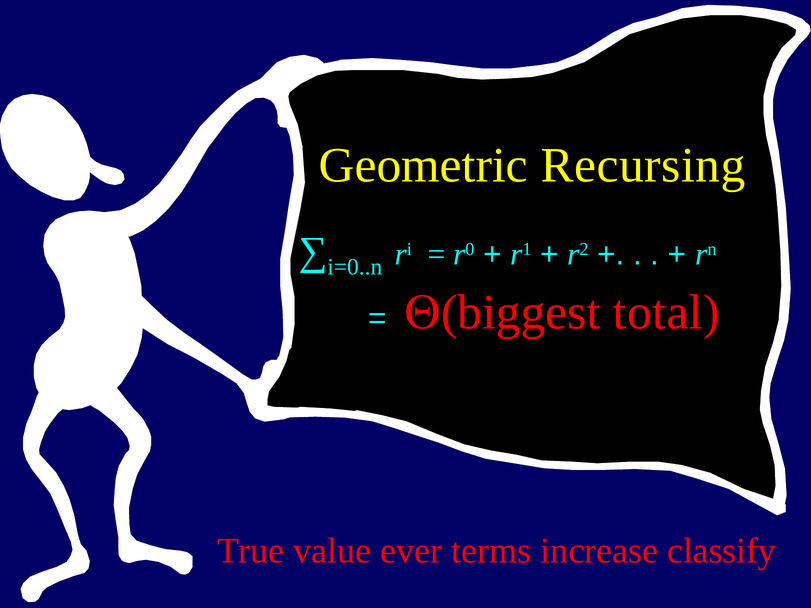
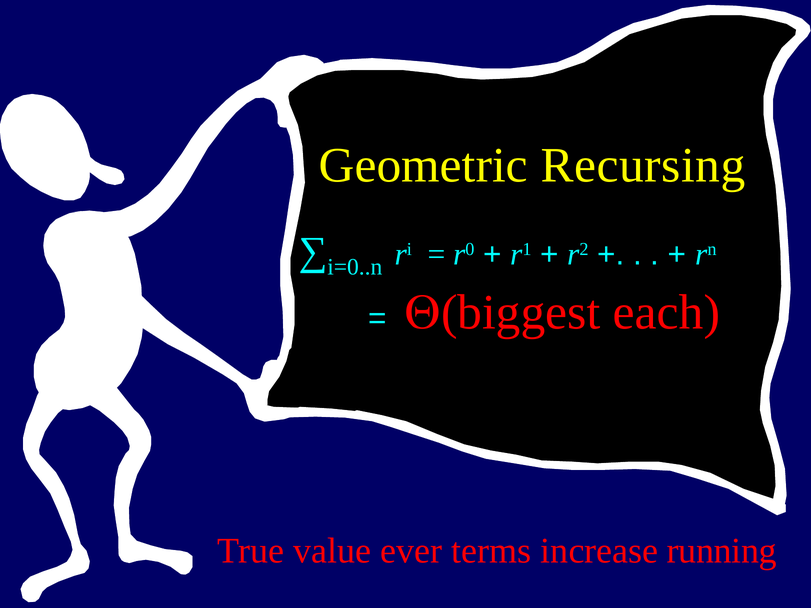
total: total -> each (666, 313)
classify: classify -> running (722, 551)
